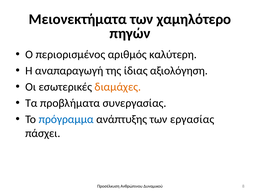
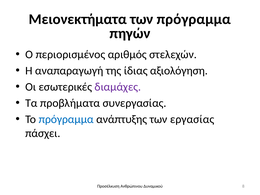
των χαμηλότερο: χαμηλότερο -> πρόγραμμα (194, 19)
καλύτερη: καλύτερη -> στελεχών (173, 55)
διαμάχες colour: orange -> purple (118, 87)
